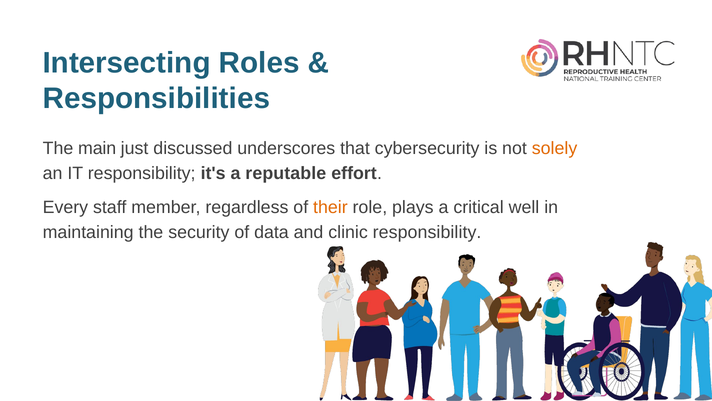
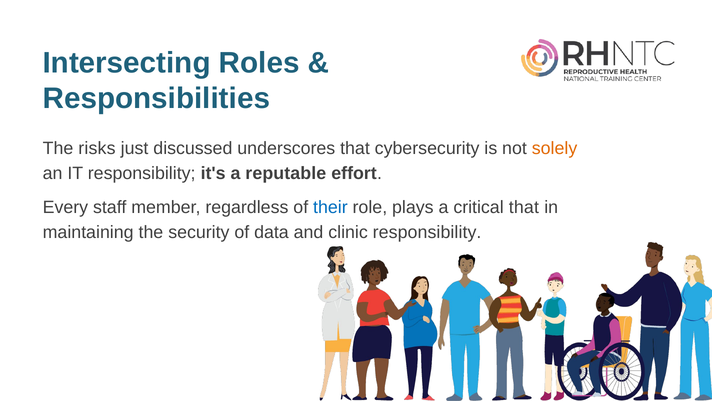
main: main -> risks (97, 148)
their colour: orange -> blue (330, 207)
critical well: well -> that (524, 207)
